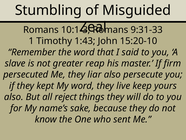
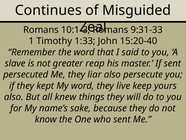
Stumbling: Stumbling -> Continues (48, 10)
1:43: 1:43 -> 1:33 (85, 41)
15:20-10: 15:20-10 -> 15:20-40 (139, 41)
If firm: firm -> sent (172, 63)
reject: reject -> knew (66, 97)
